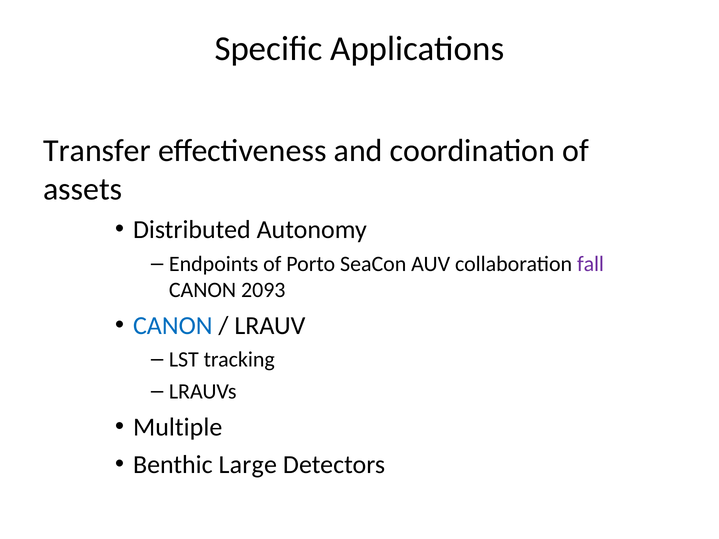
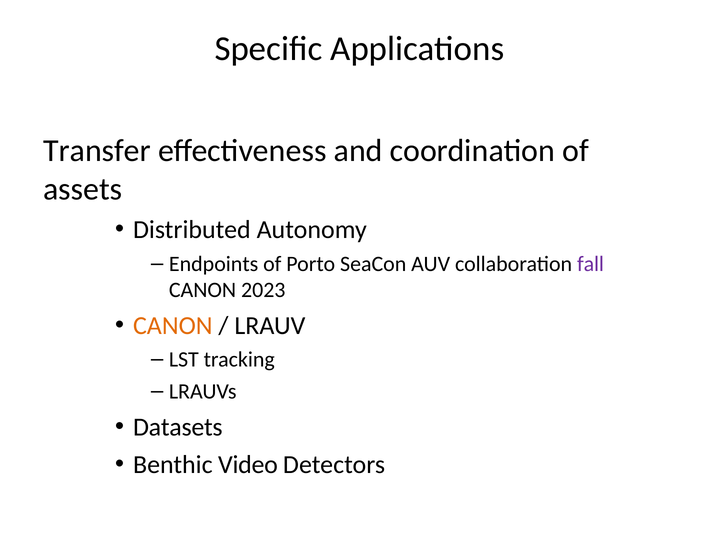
2093: 2093 -> 2023 (263, 290)
CANON colour: blue -> orange (173, 326)
Multiple: Multiple -> Datasets (178, 427)
Large: Large -> Video (248, 465)
